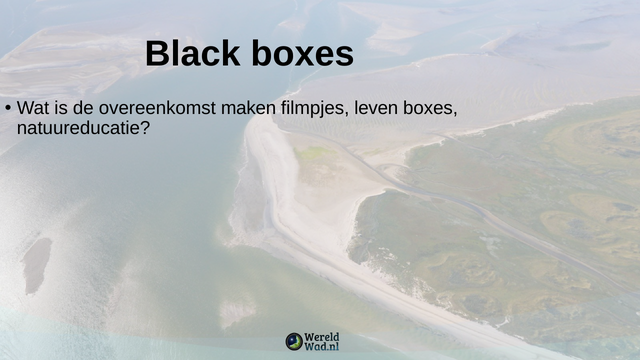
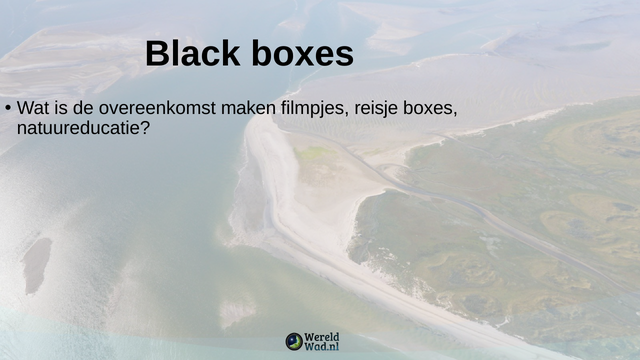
leven: leven -> reisje (376, 108)
